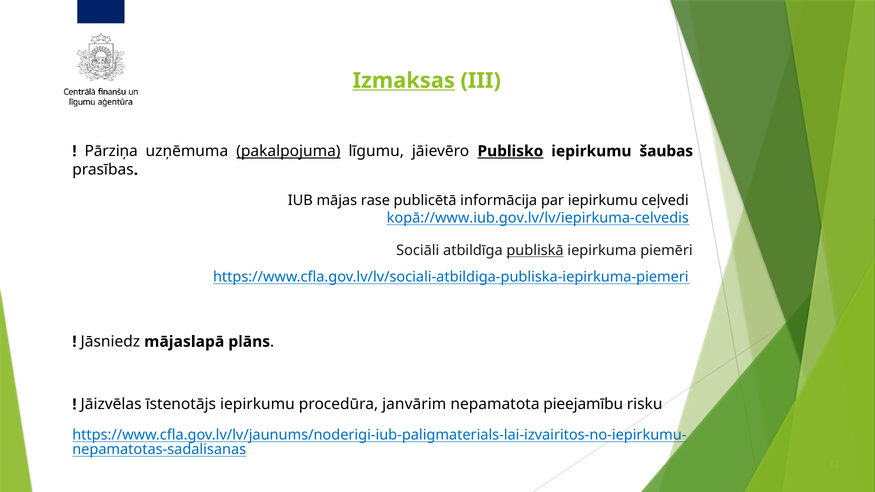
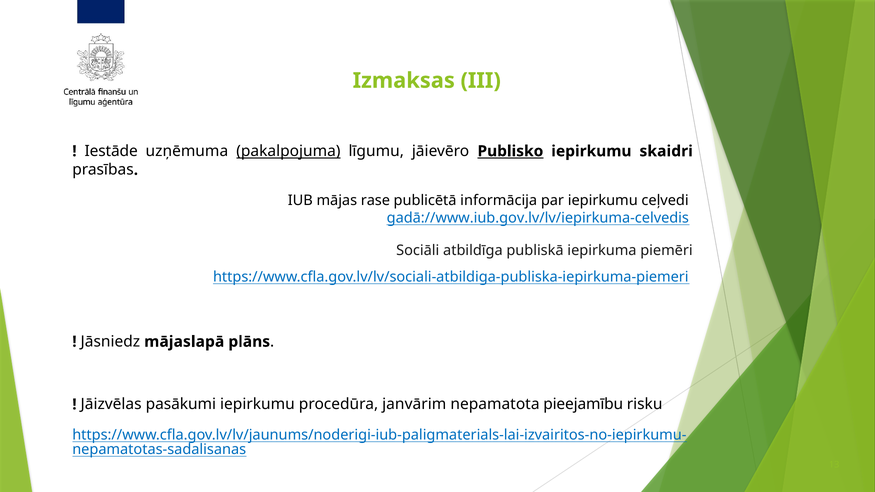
Izmaksas underline: present -> none (404, 81)
Pārziņa: Pārziņa -> Iestāde (111, 151)
šaubas: šaubas -> skaidri (666, 151)
kopā://www.iub.gov.lv/lv/iepirkuma-celvedis: kopā://www.iub.gov.lv/lv/iepirkuma-celvedis -> gadā://www.iub.gov.lv/lv/iepirkuma-celvedis (538, 218)
publiskā underline: present -> none (535, 251)
īstenotājs: īstenotājs -> pasākumi (181, 404)
